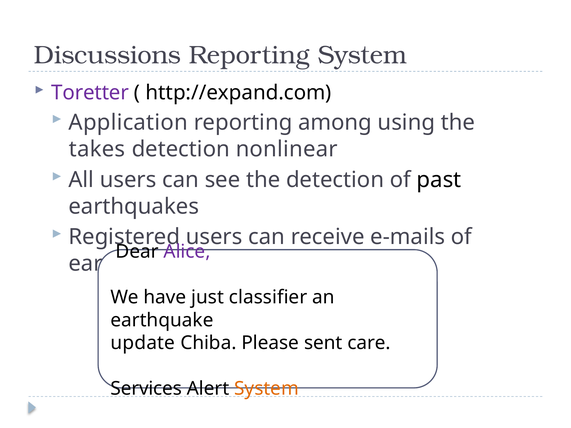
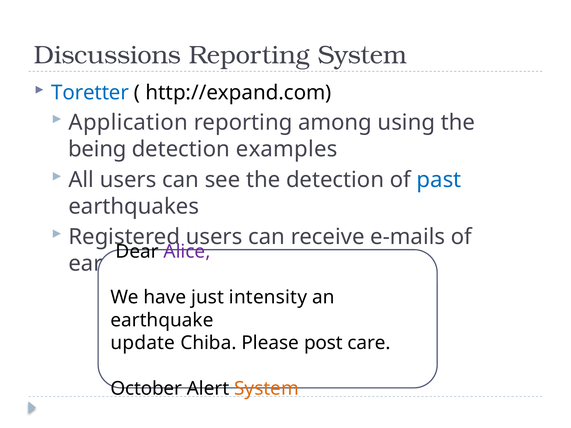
Toretter colour: purple -> blue (90, 93)
takes: takes -> being (97, 149)
nonlinear: nonlinear -> examples (287, 149)
past colour: black -> blue (439, 180)
classifier: classifier -> intensity (268, 297)
sent: sent -> post (323, 343)
Services: Services -> October (146, 389)
